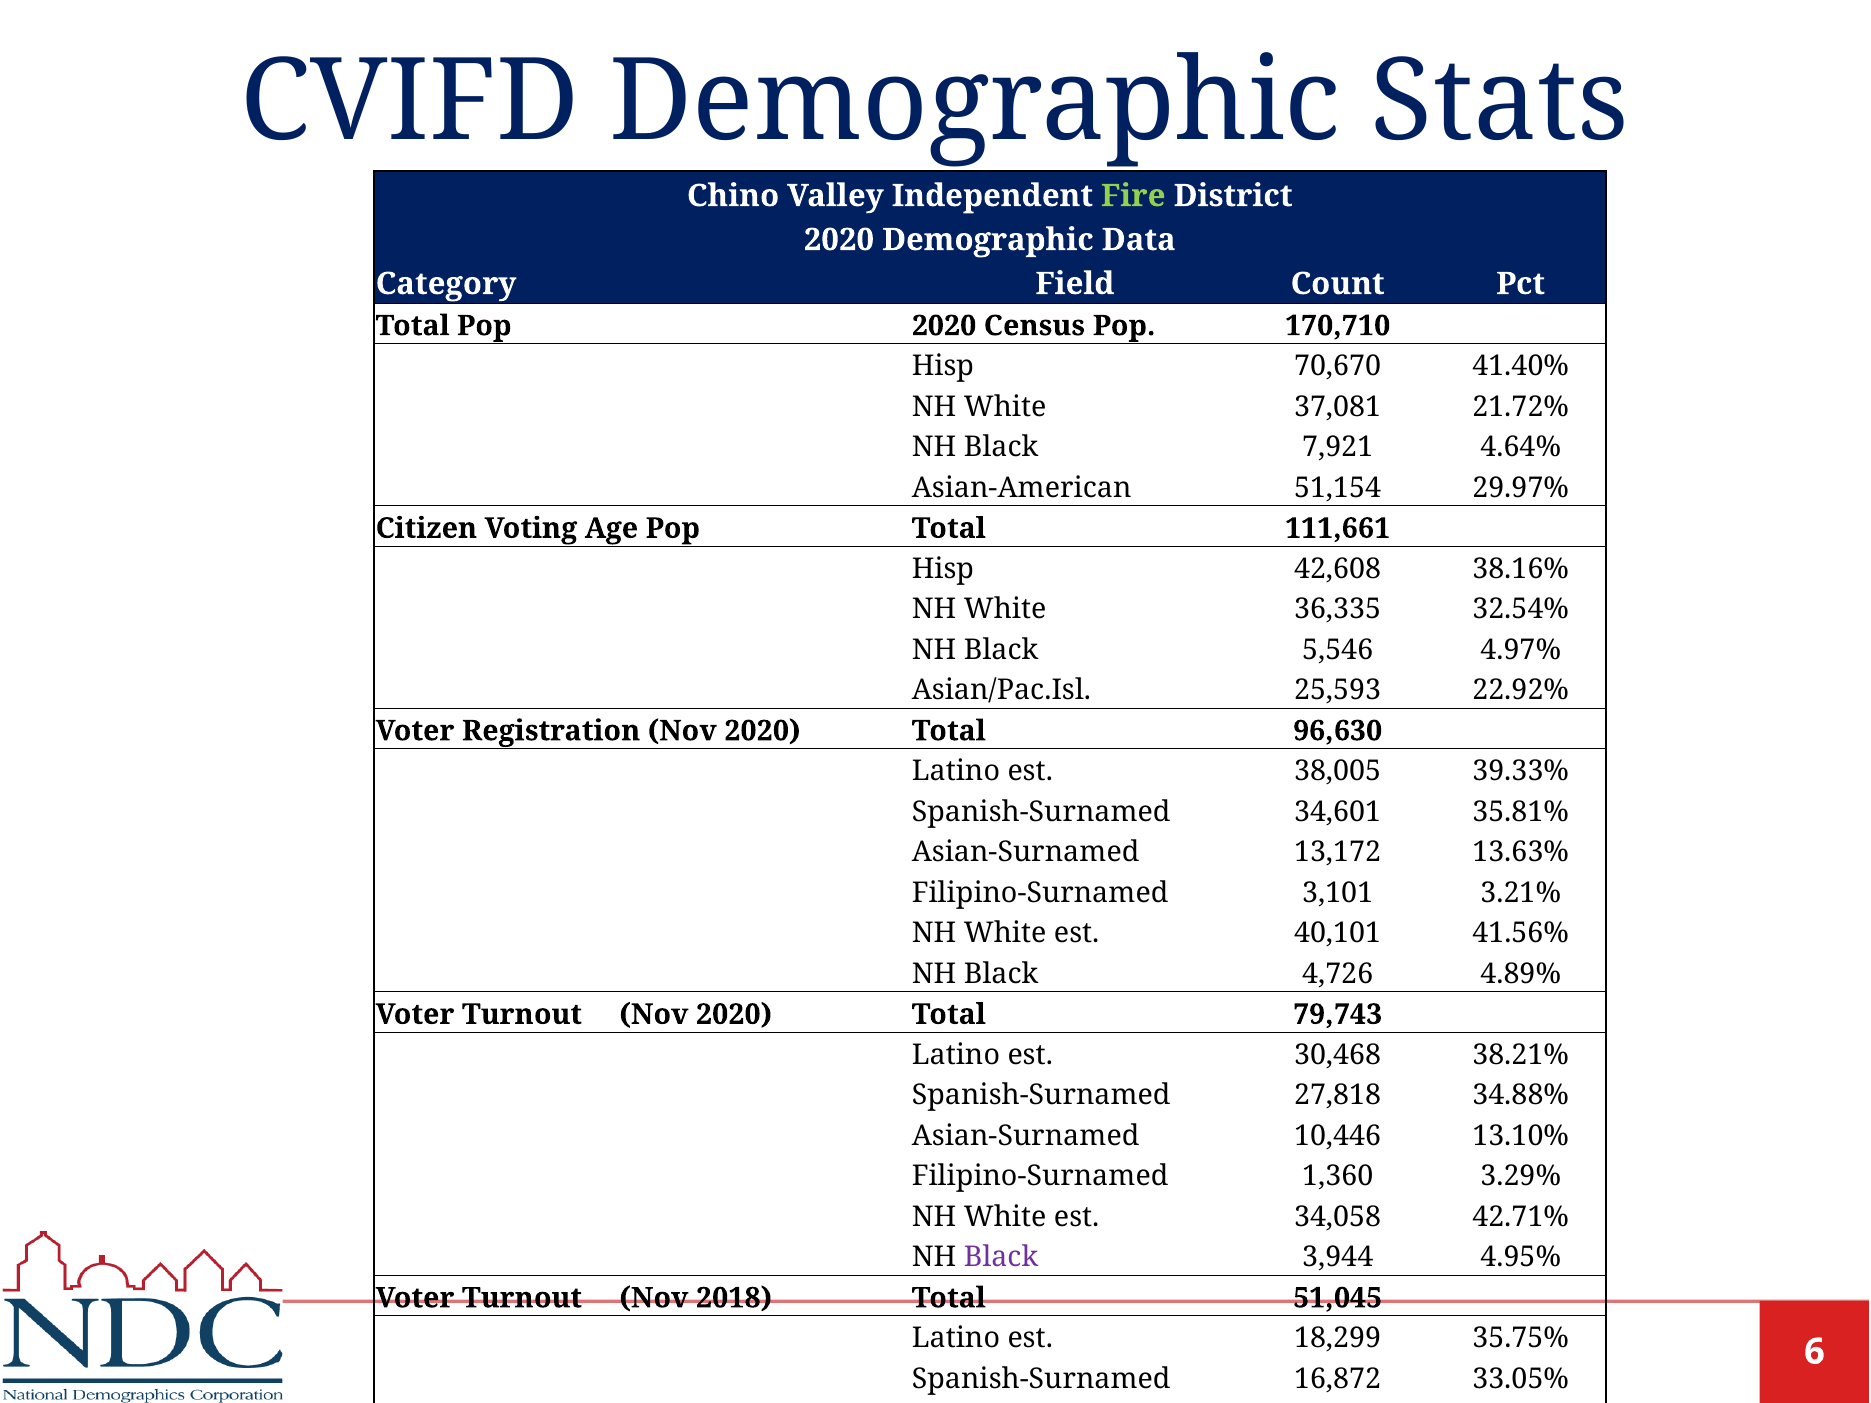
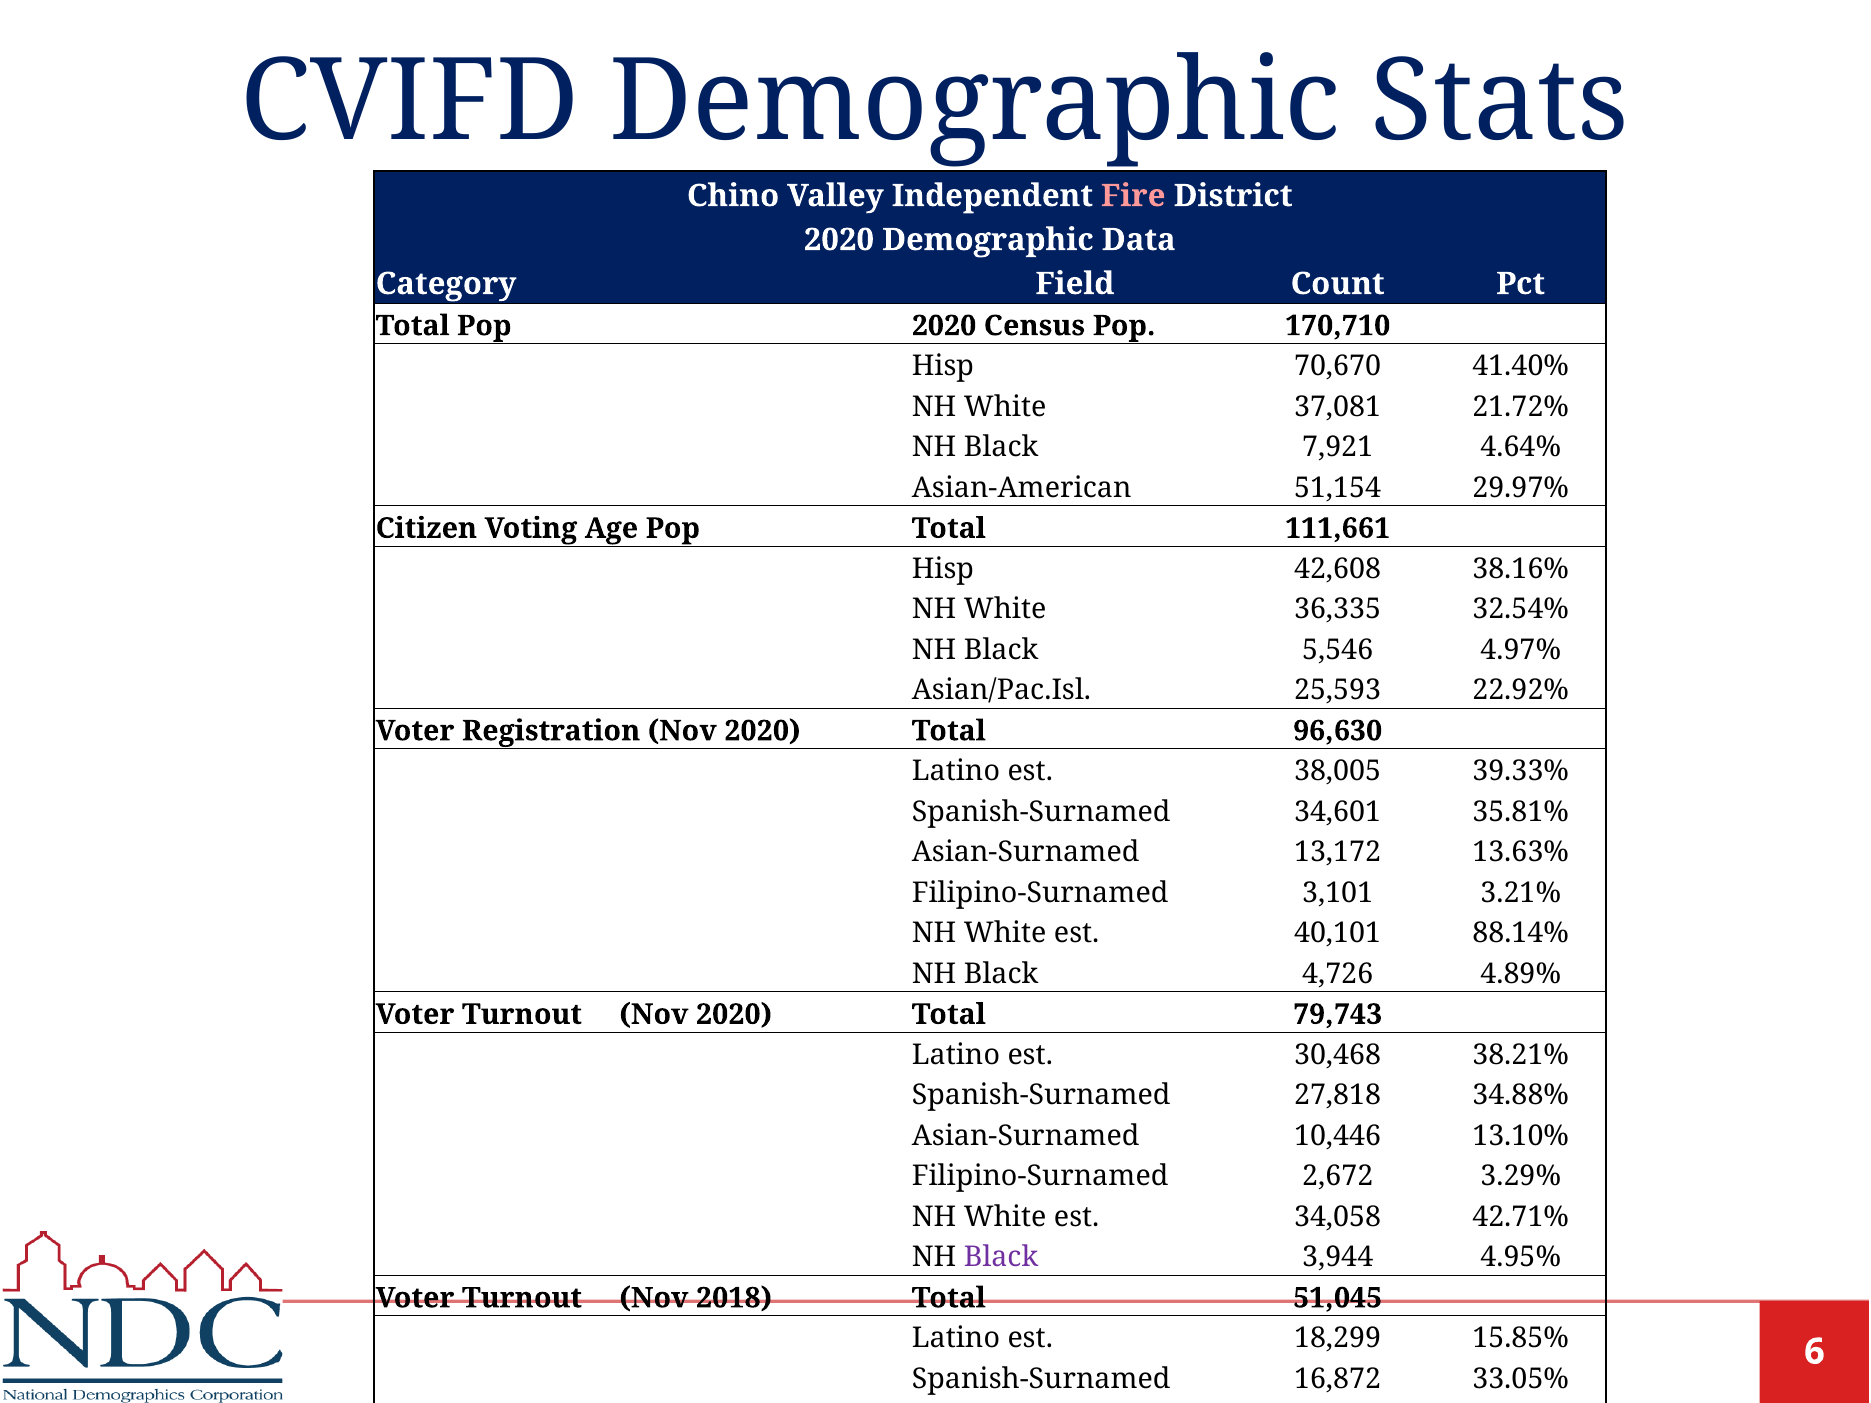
Fire colour: light green -> pink (1133, 196)
41.56%: 41.56% -> 88.14% (1521, 934)
1,360: 1,360 -> 2,672 (1338, 1177)
35.75%: 35.75% -> 15.85% (1521, 1339)
